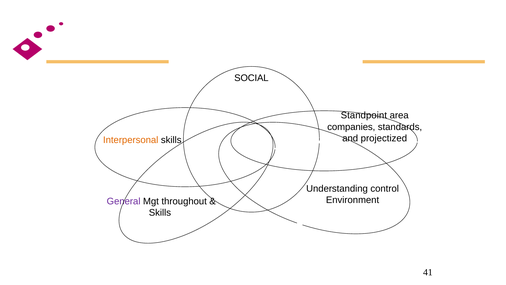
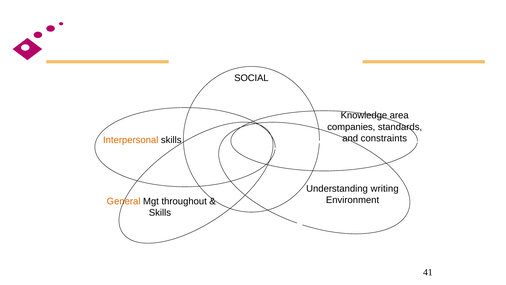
Standpoint: Standpoint -> Knowledge (364, 115)
projectized: projectized -> constraints (384, 138)
control: control -> writing (385, 188)
General colour: purple -> orange (124, 201)
